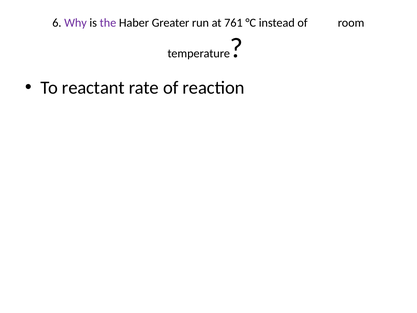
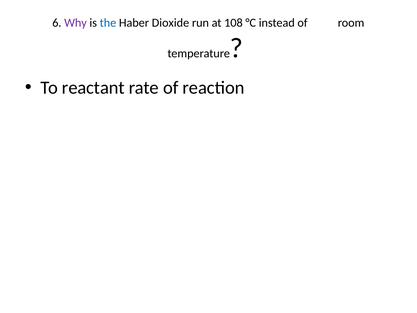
the colour: purple -> blue (108, 23)
Greater: Greater -> Dioxide (170, 23)
761: 761 -> 108 (233, 23)
